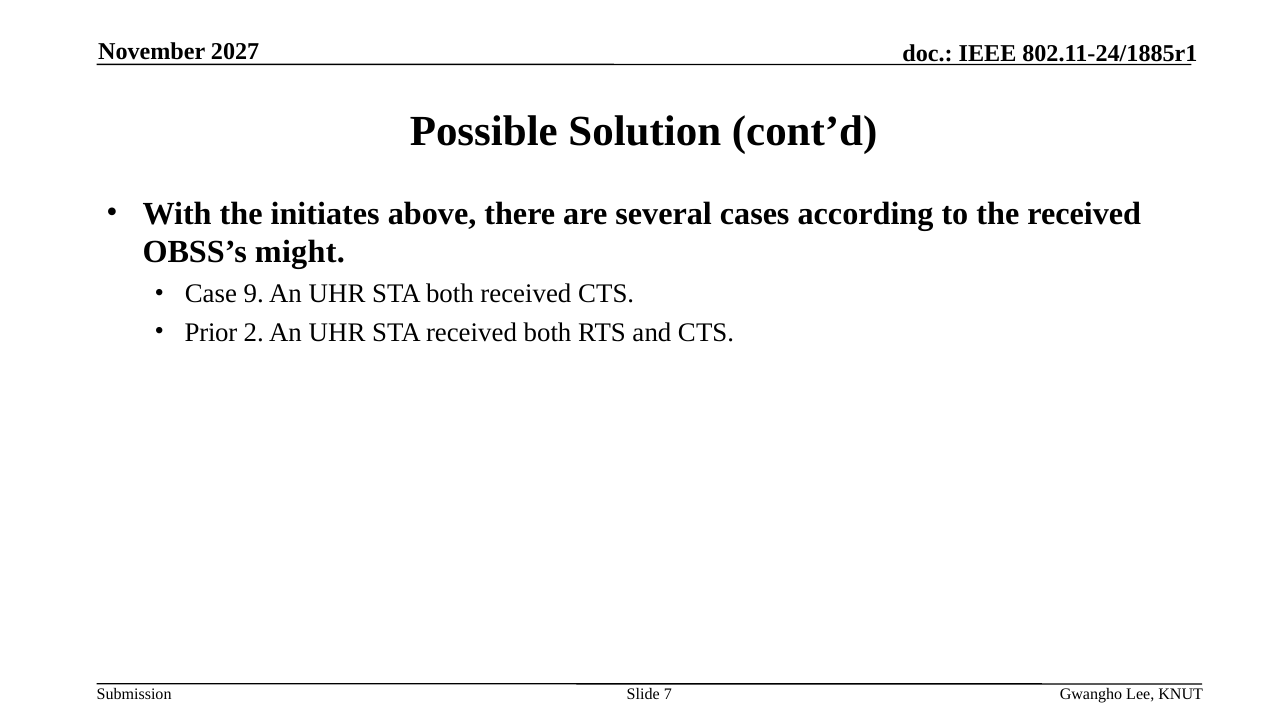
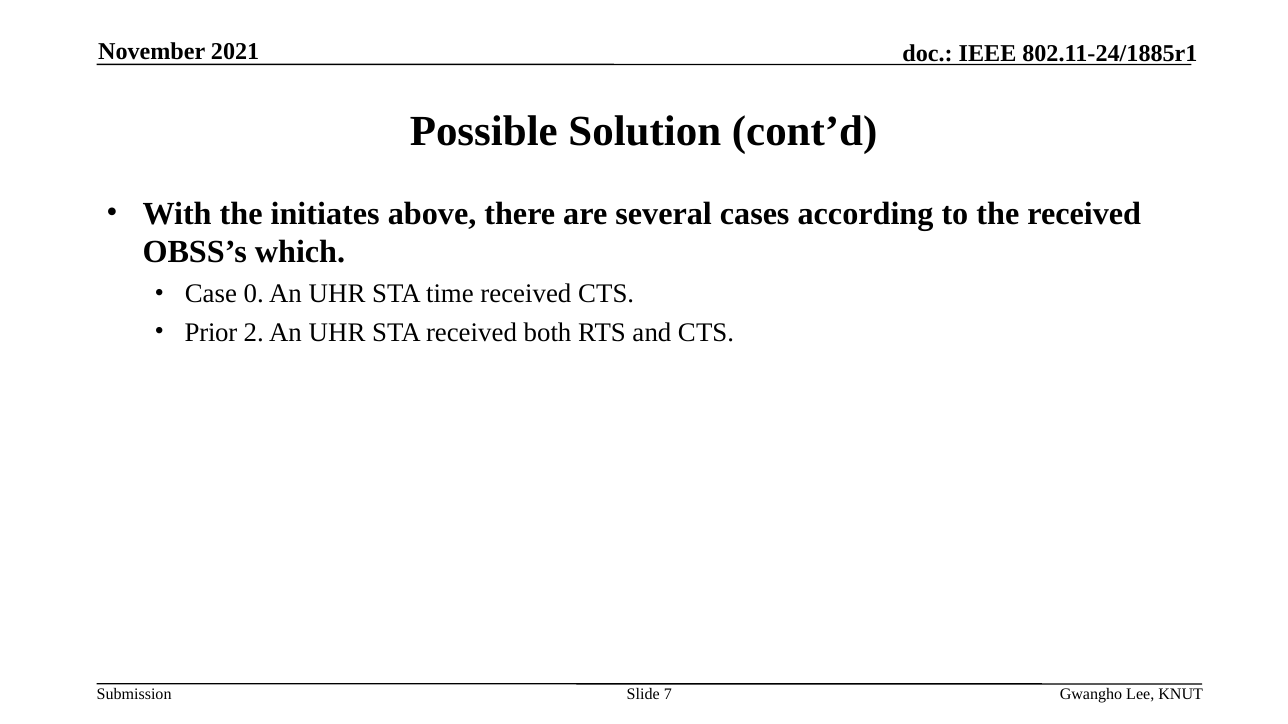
2027: 2027 -> 2021 (235, 51)
might: might -> which (300, 252)
9: 9 -> 0 (254, 294)
STA both: both -> time (450, 294)
